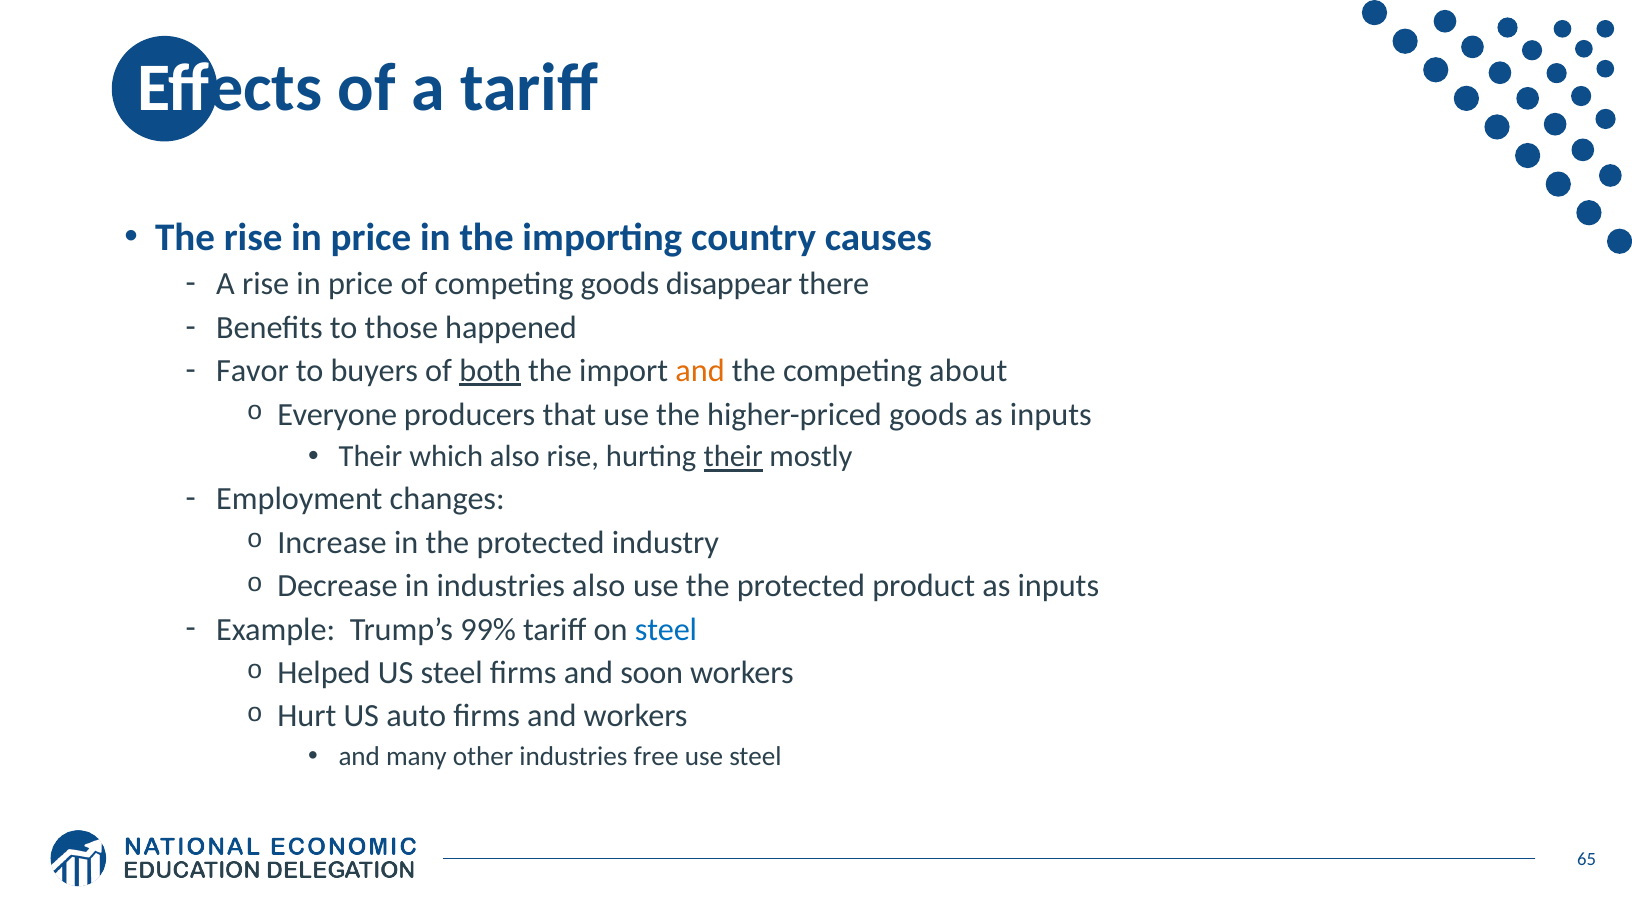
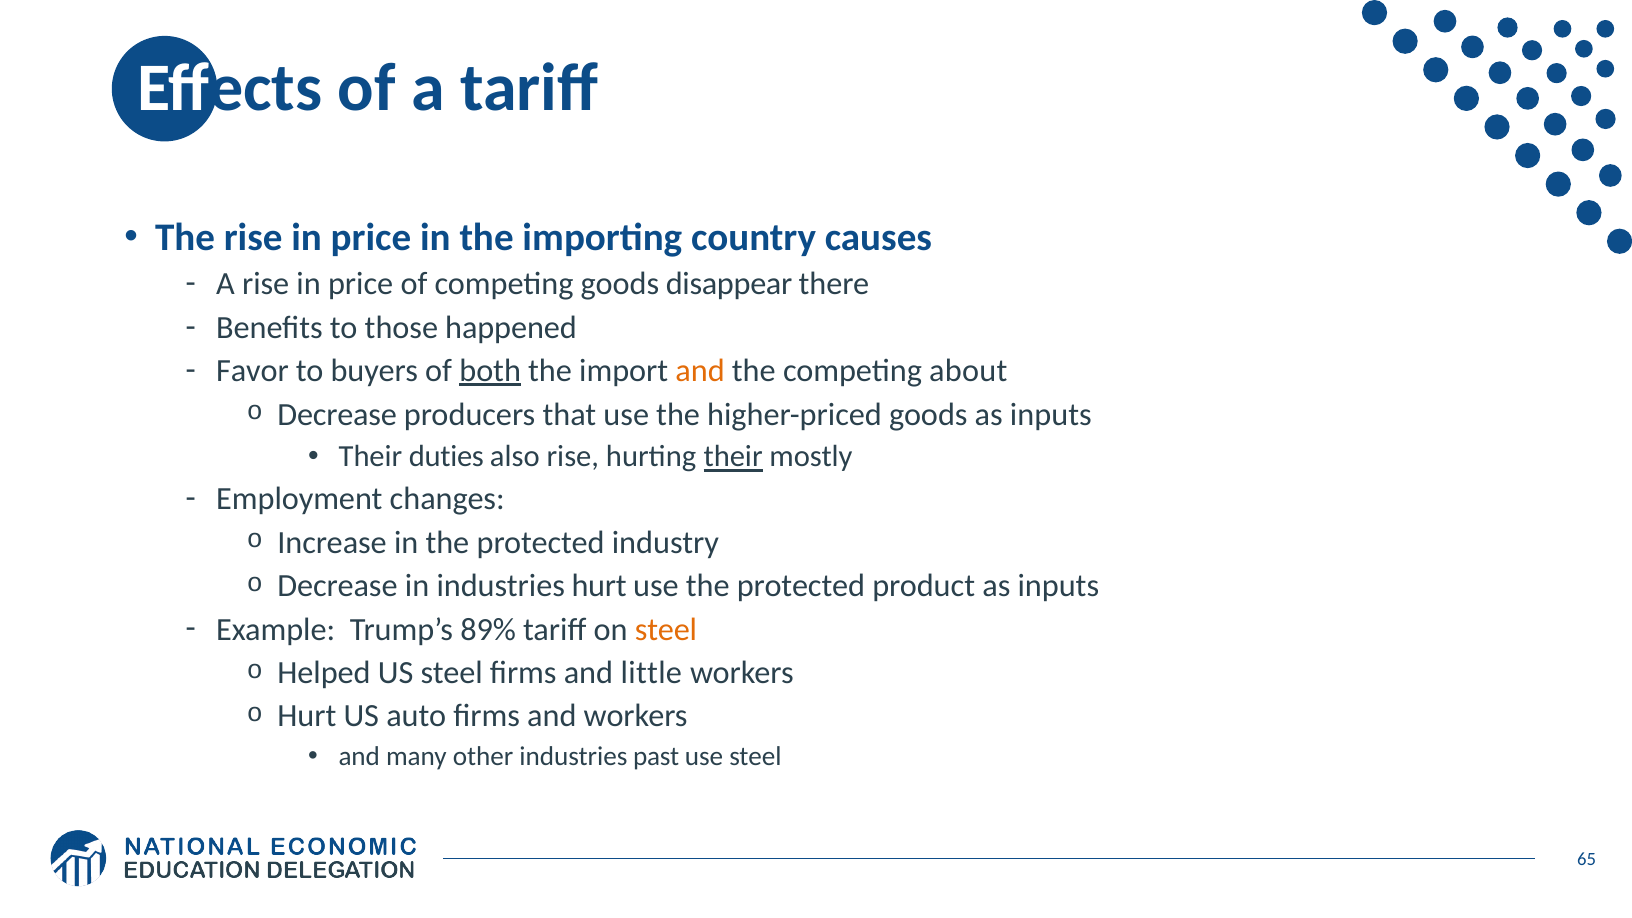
Everyone: Everyone -> Decrease (337, 414)
which: which -> duties (446, 457)
industries also: also -> hurt (599, 586)
99%: 99% -> 89% (488, 629)
steel colour: blue -> orange (666, 629)
soon: soon -> little (651, 673)
free: free -> past (656, 757)
